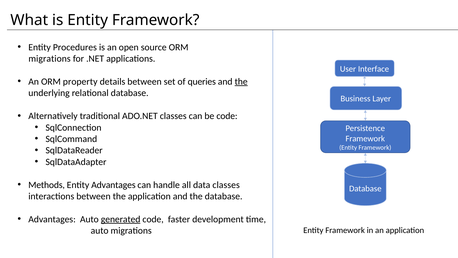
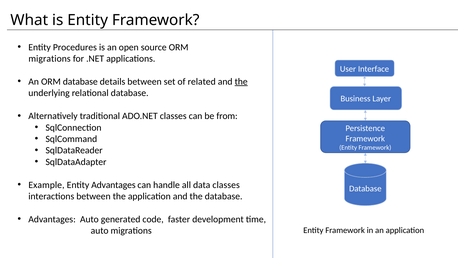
ORM property: property -> database (80, 82)
queries: queries -> related (202, 82)
be code: code -> from (227, 116)
Methods: Methods -> Example (46, 185)
generated underline: present -> none (121, 219)
